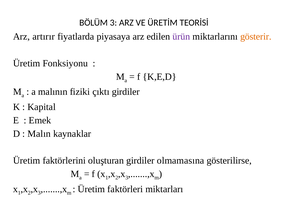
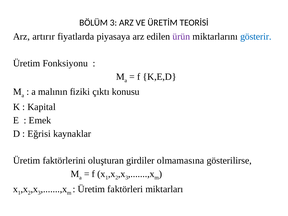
gösterir colour: orange -> blue (256, 36)
çıktı girdiler: girdiler -> konusu (126, 92)
Malın: Malın -> Eğrisi (39, 134)
